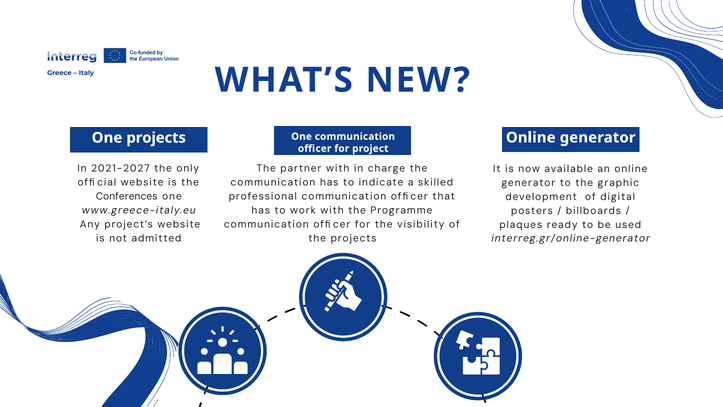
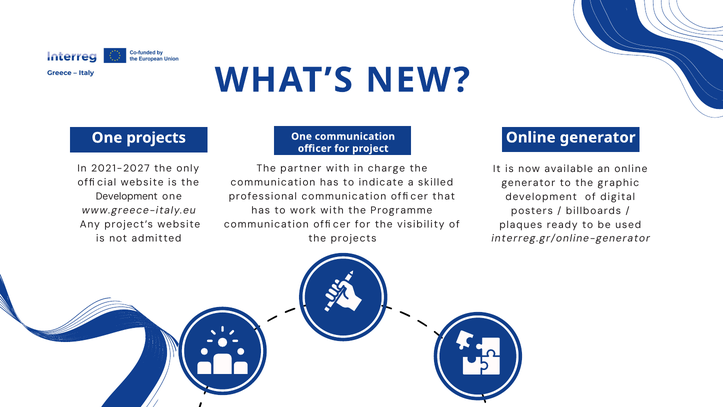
Conferences: Conferences -> Development (127, 196)
